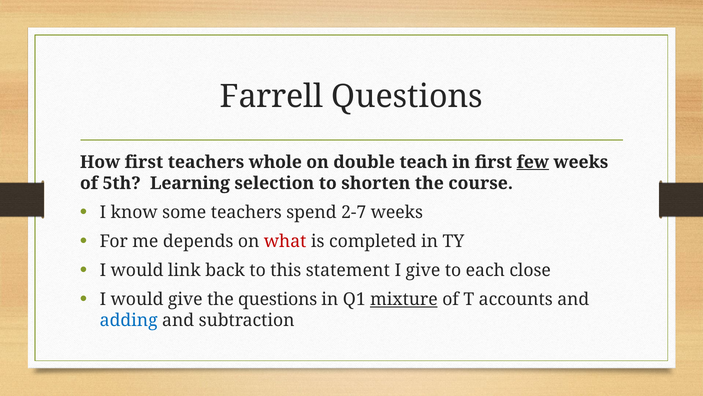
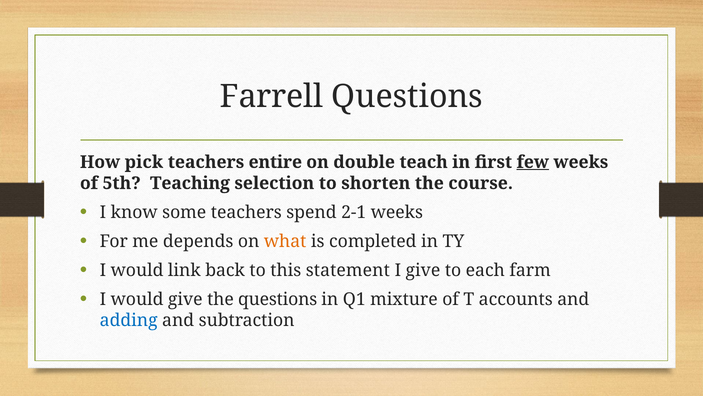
How first: first -> pick (144, 162)
whole: whole -> entire (275, 162)
Learning: Learning -> Teaching (190, 183)
2-7: 2-7 -> 2-1 (354, 212)
what colour: red -> orange (285, 241)
close: close -> farm (530, 270)
mixture underline: present -> none (404, 299)
